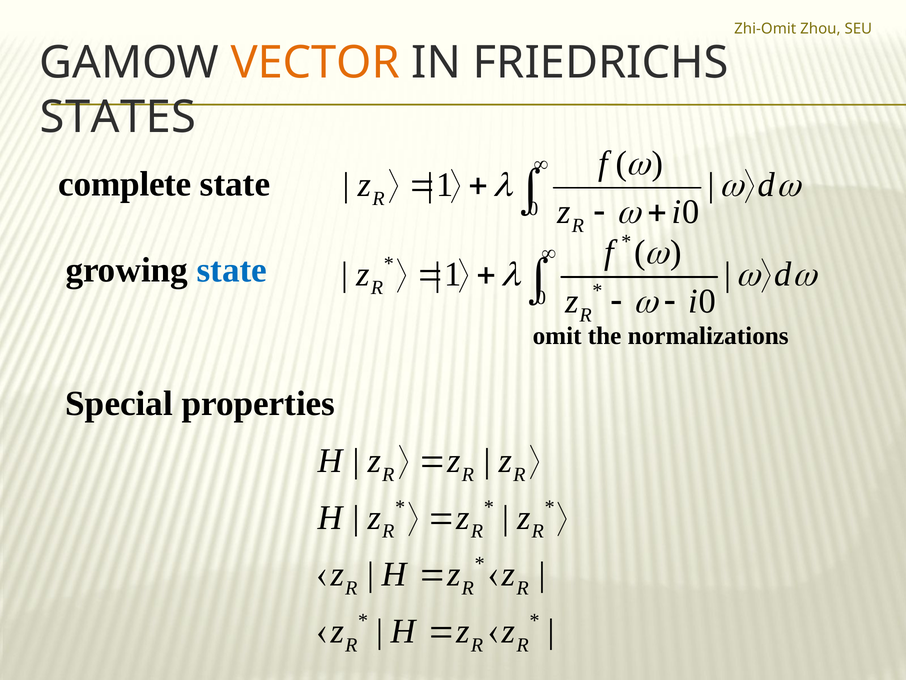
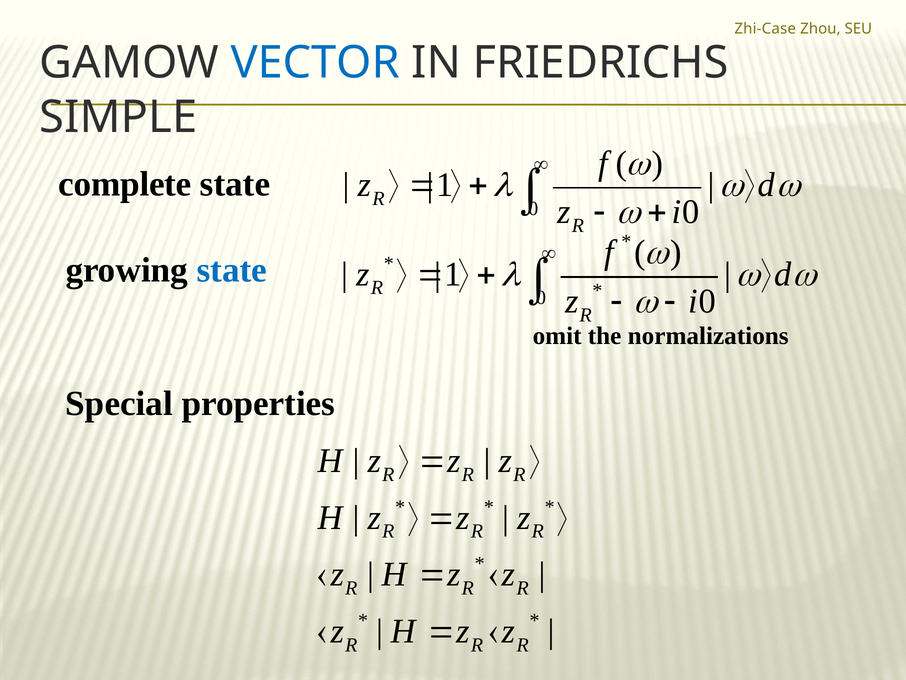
Zhi-Omit: Zhi-Omit -> Zhi-Case (765, 29)
VECTOR colour: orange -> blue (315, 63)
STATES: STATES -> SIMPLE (118, 117)
